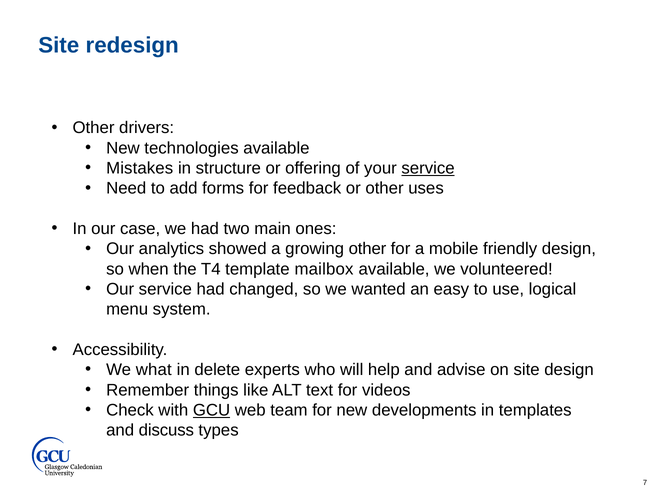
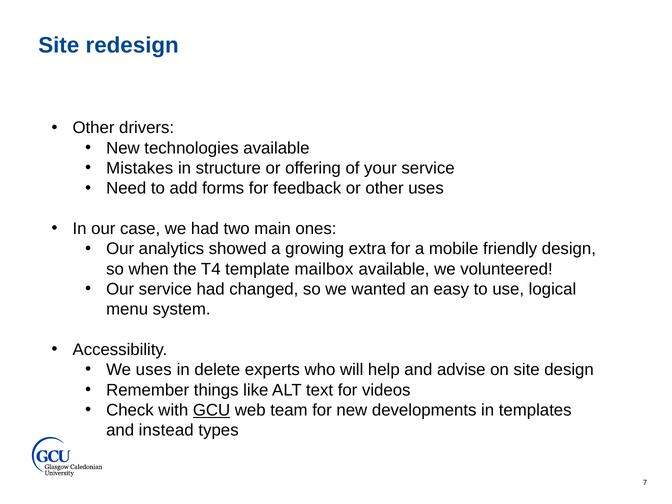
service underline: present -> none (428, 168)
growing other: other -> extra (367, 249)
We what: what -> uses (154, 370)
discuss: discuss -> instead (166, 430)
